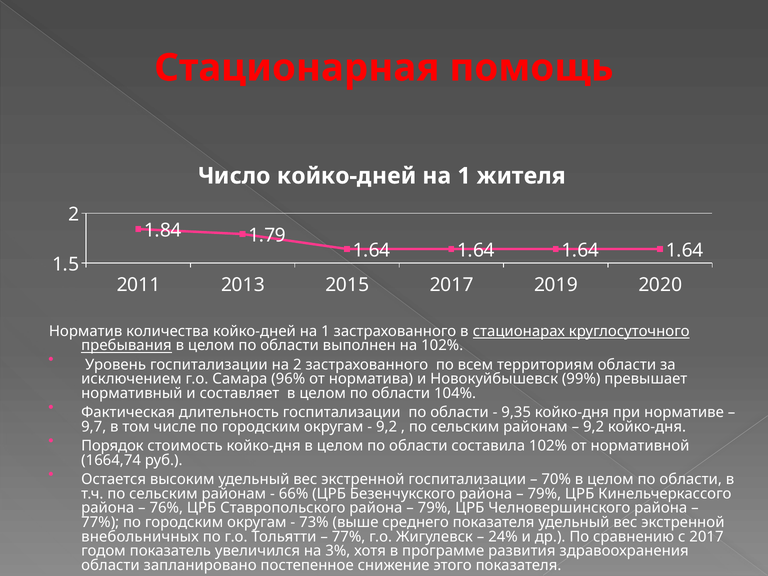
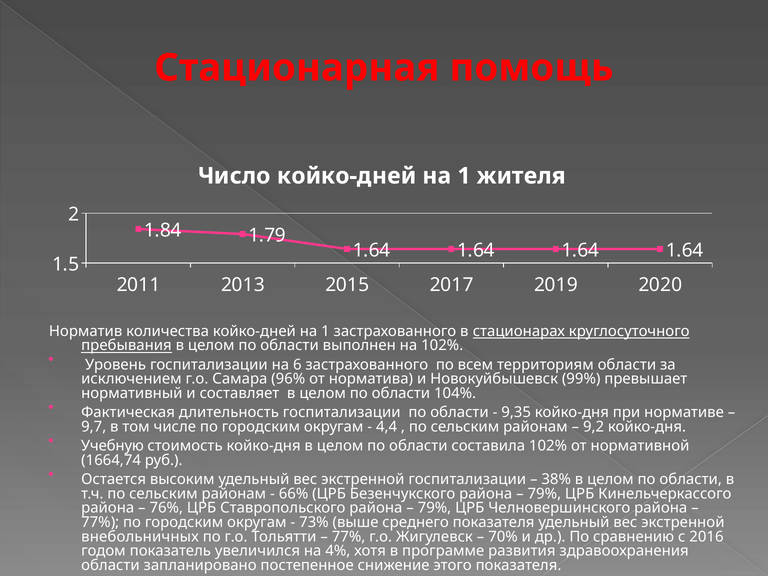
на 2: 2 -> 6 (297, 365)
9,2: 9,2 -> 4,4 (387, 427)
Порядок: Порядок -> Учебную (112, 446)
70%: 70% -> 38% (556, 479)
24%: 24% -> 70% (503, 537)
с 2017: 2017 -> 2016 (706, 537)
3%: 3% -> 4% (338, 551)
